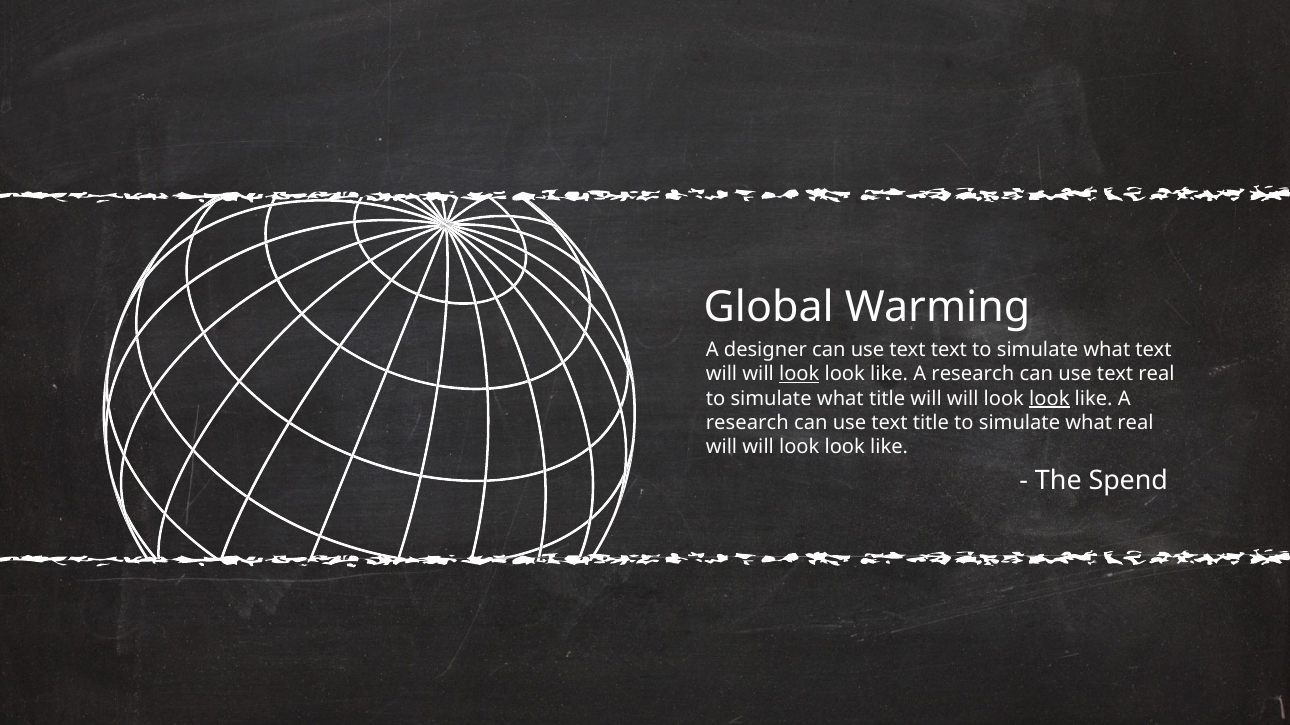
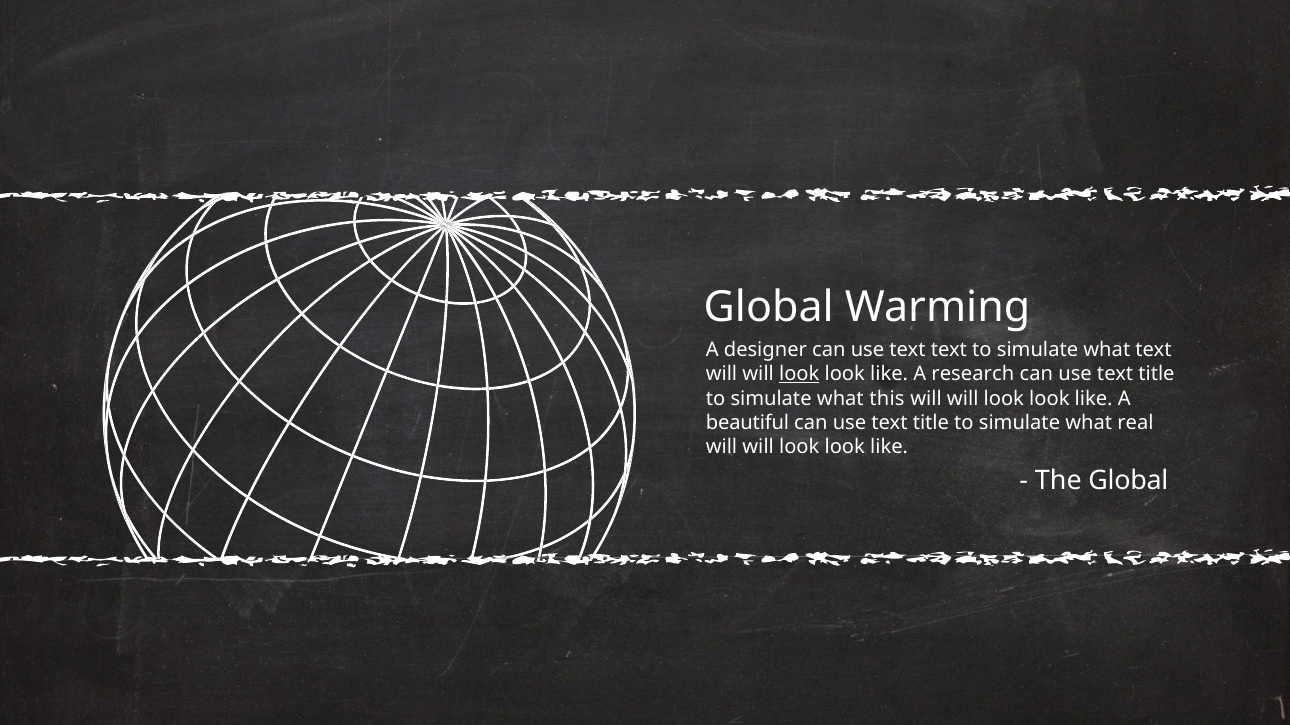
real: real -> title (1156, 375)
what title: title -> this (887, 399)
look underline: present -> none (1049, 399)
research: research -> beautiful (747, 423)
The Spend: Spend -> Global (1128, 481)
